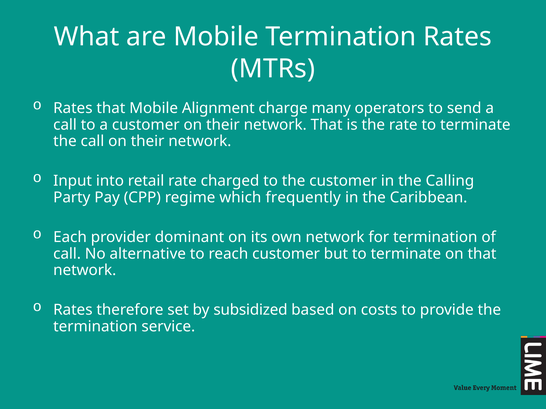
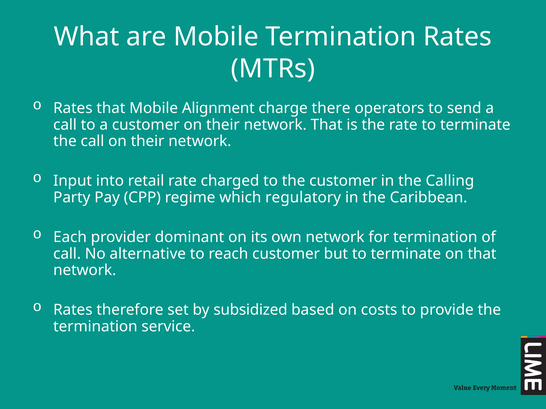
many: many -> there (331, 108)
frequently: frequently -> regulatory (303, 198)
